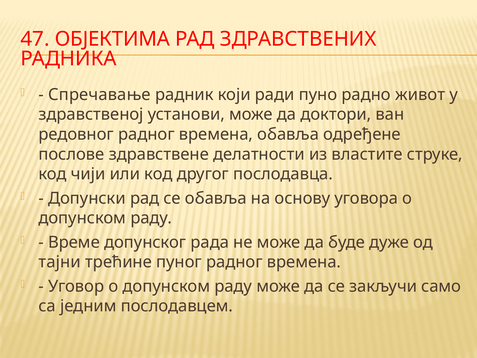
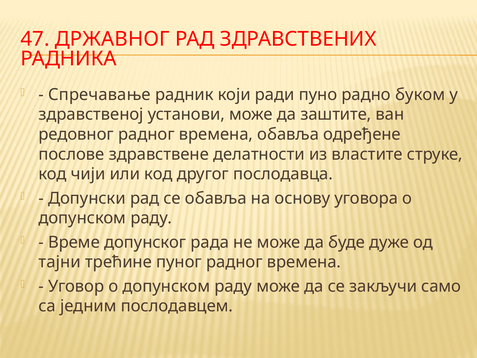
ОБЈЕКТИМА: ОБЈЕКТИМА -> ДРЖАВНОГ (112, 39)
живот: живот -> буком (420, 95)
доктори: доктори -> заштите (336, 114)
